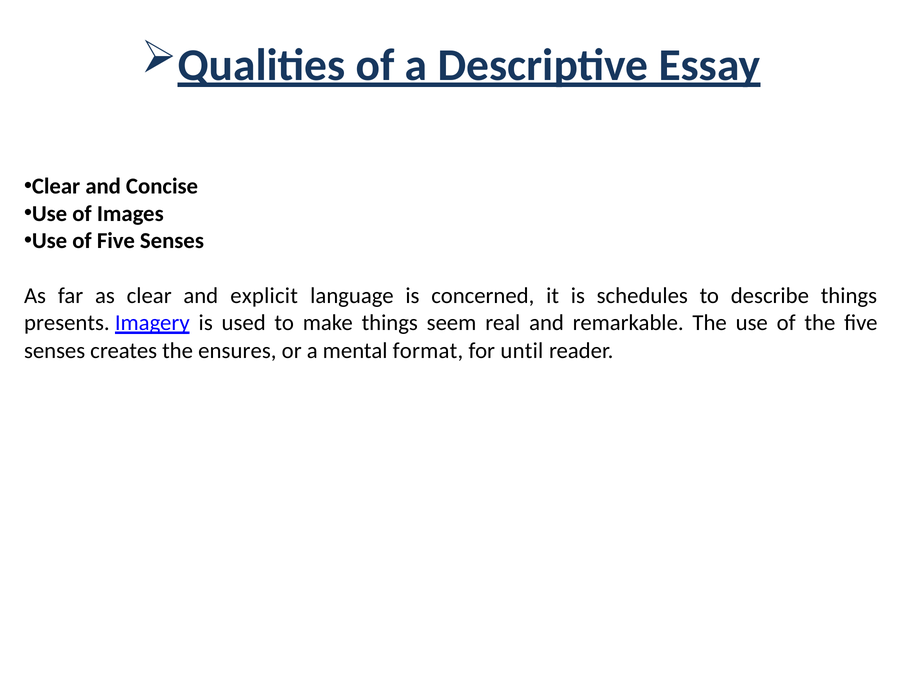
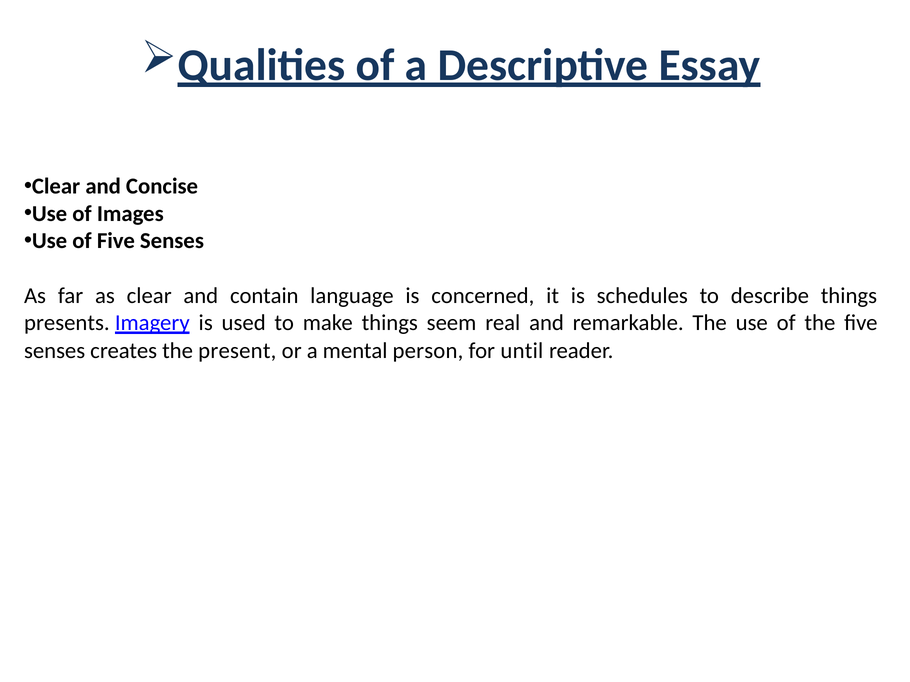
explicit: explicit -> contain (264, 296)
ensures: ensures -> present (237, 351)
format: format -> person (428, 351)
